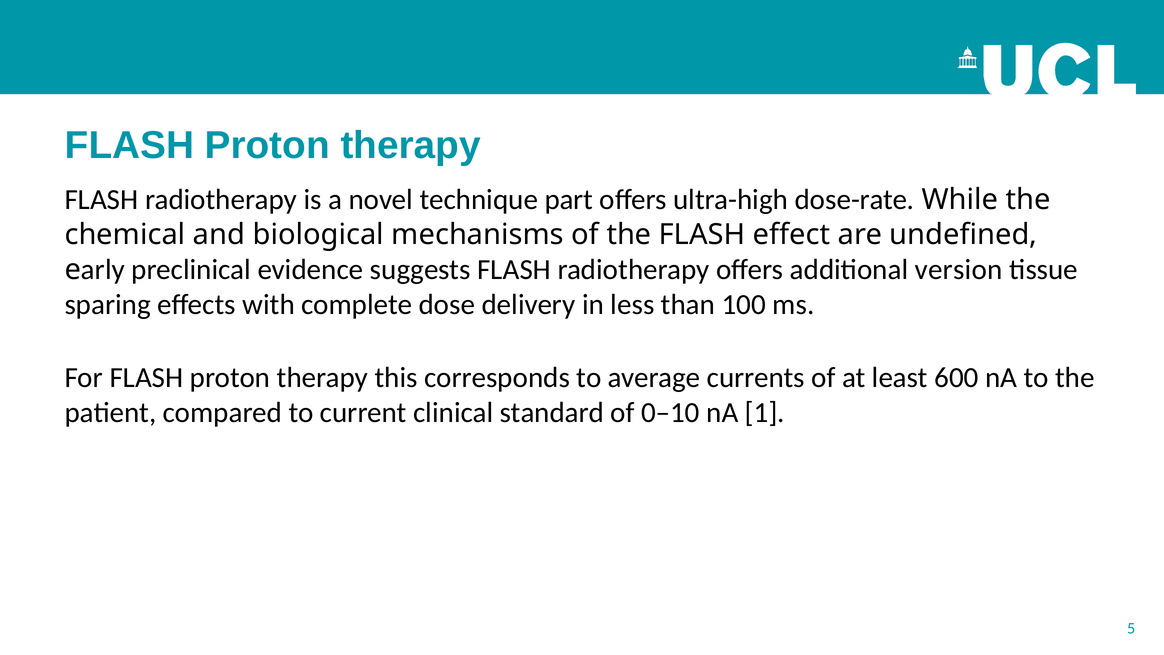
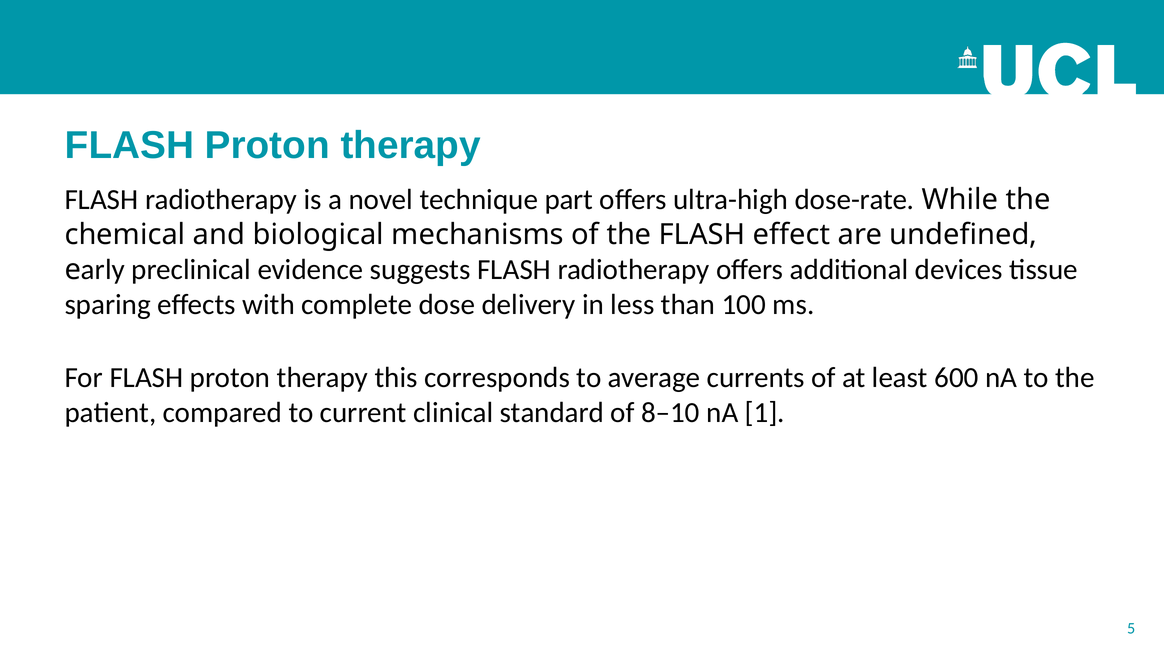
version: version -> devices (959, 270)
0–10: 0–10 -> 8–10 (670, 412)
